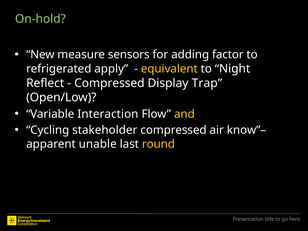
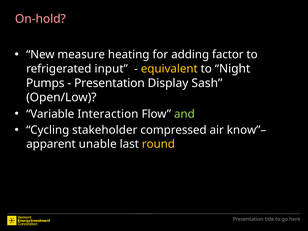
On-hold colour: light green -> pink (40, 19)
sensors: sensors -> heating (129, 55)
apply: apply -> input (111, 69)
Reflect: Reflect -> Pumps (45, 83)
Compressed: Compressed -> Presentation (109, 83)
Trap: Trap -> Sash (207, 83)
and colour: yellow -> light green (184, 114)
